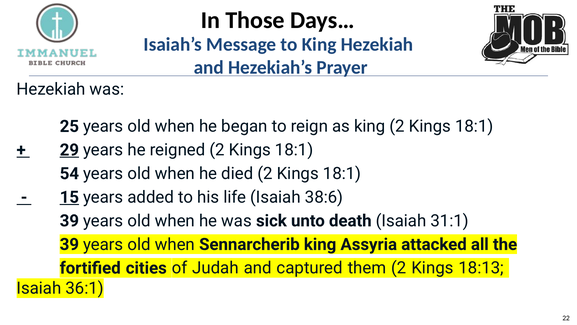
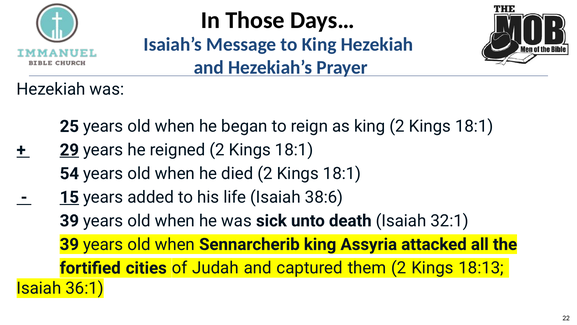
31:1: 31:1 -> 32:1 (450, 221)
